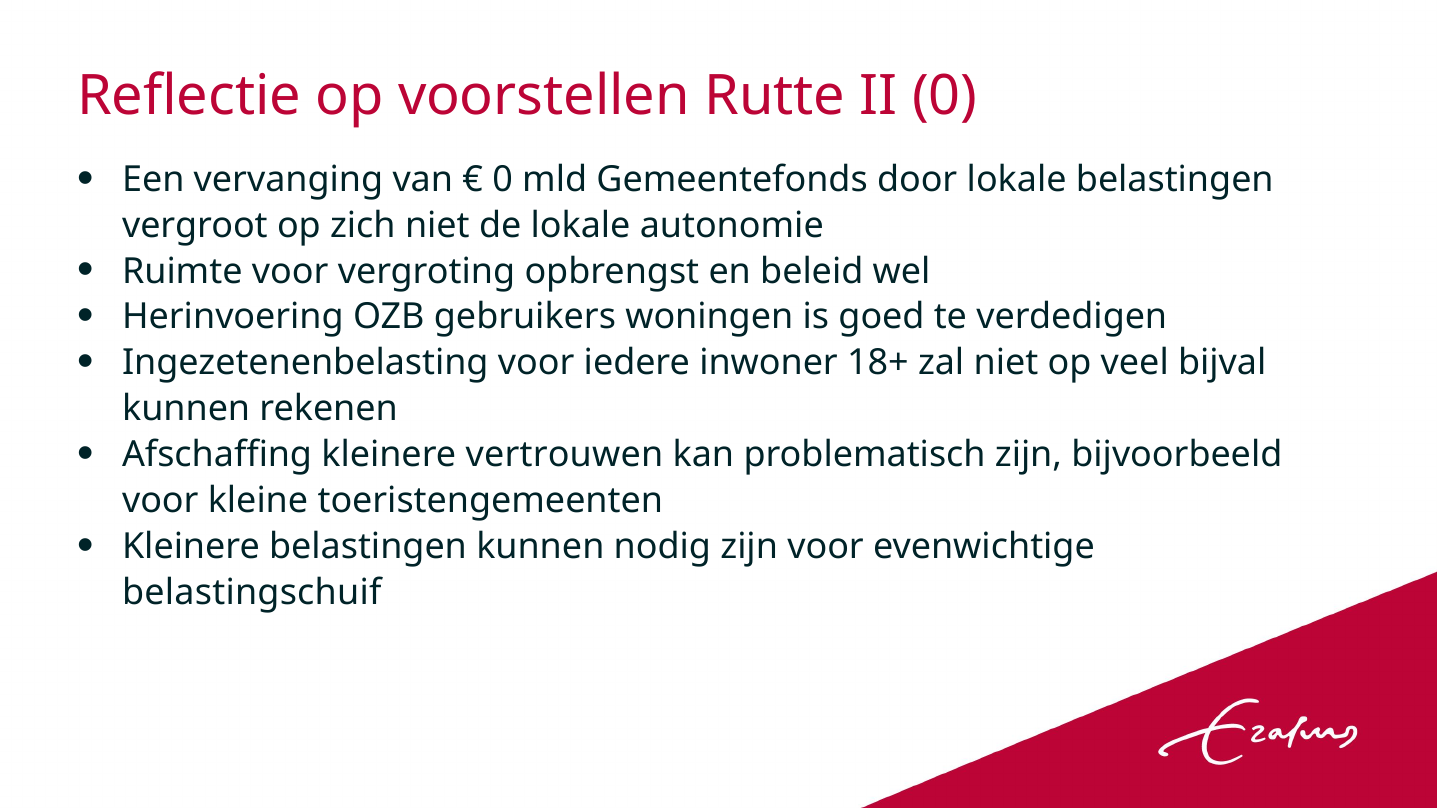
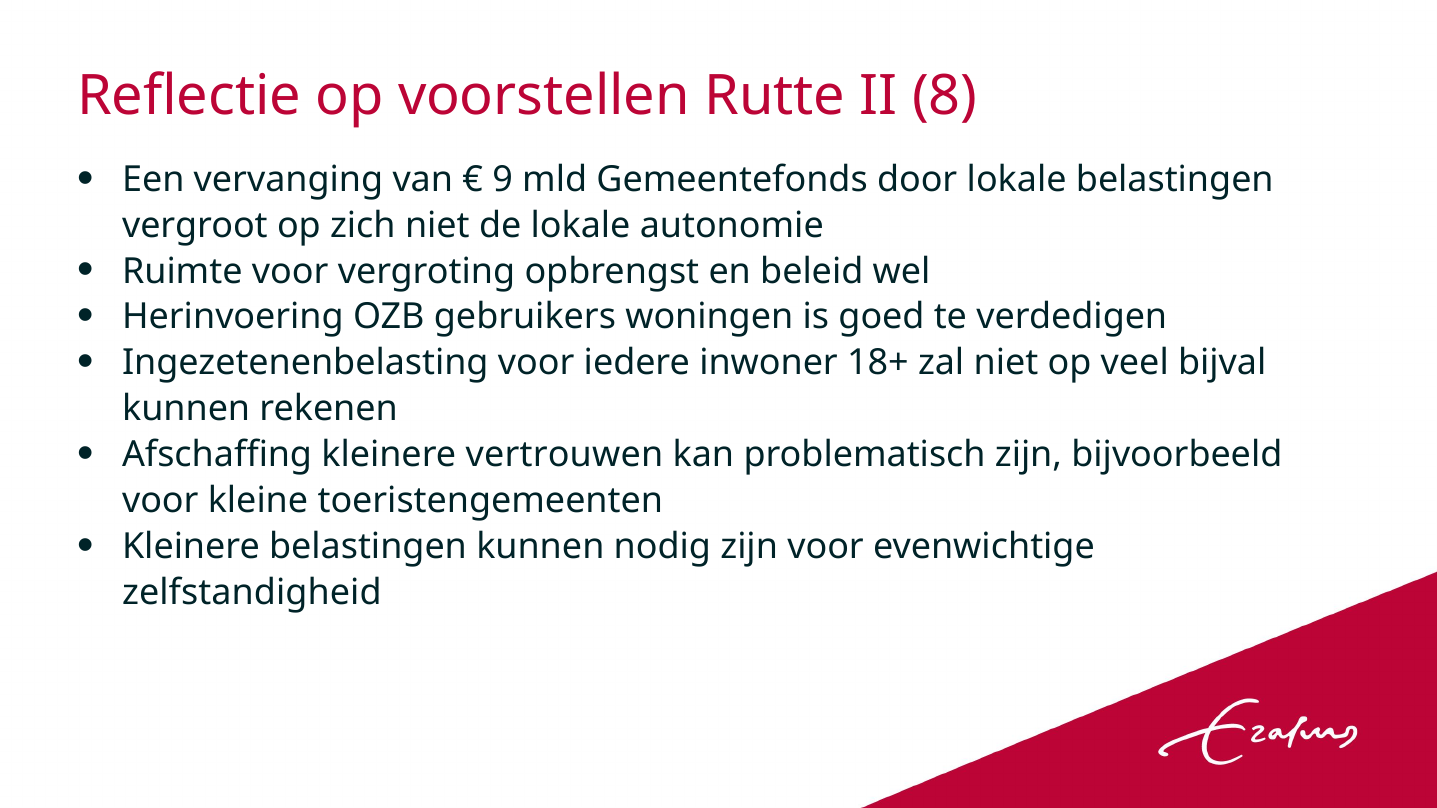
II 0: 0 -> 8 (945, 96)
0: 0 -> 9 (503, 180)
belastingschuif: belastingschuif -> zelfstandigheid (252, 592)
